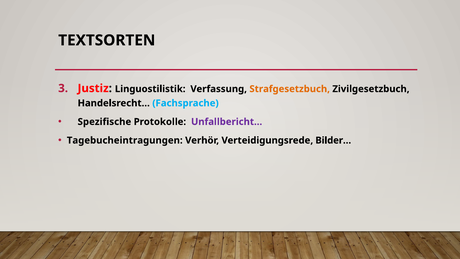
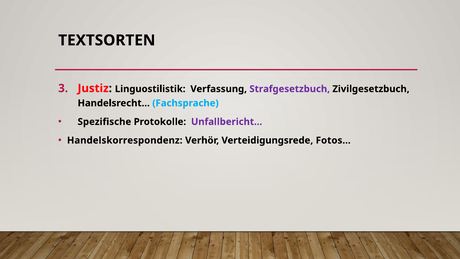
Strafgesetzbuch colour: orange -> purple (290, 89)
Tagebucheintragungen: Tagebucheintragungen -> Handelskorrespondenz (125, 140)
Bilder…: Bilder… -> Fotos… (333, 140)
